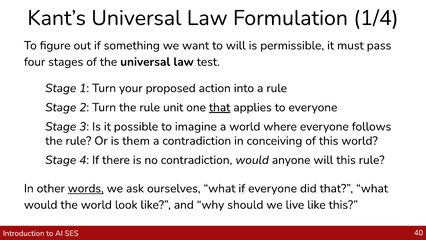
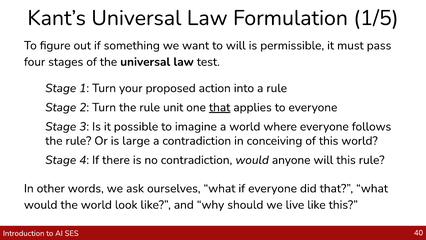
1/4: 1/4 -> 1/5 (376, 18)
them: them -> large (136, 141)
words underline: present -> none (86, 188)
